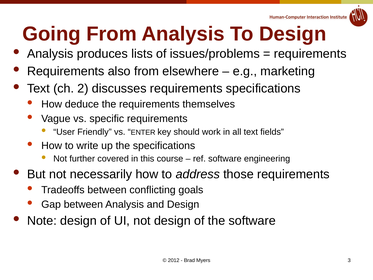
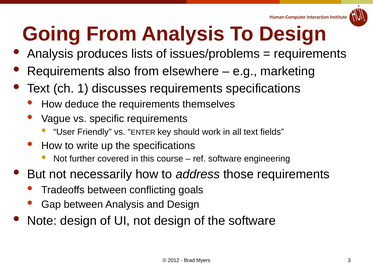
2: 2 -> 1 (83, 89)
